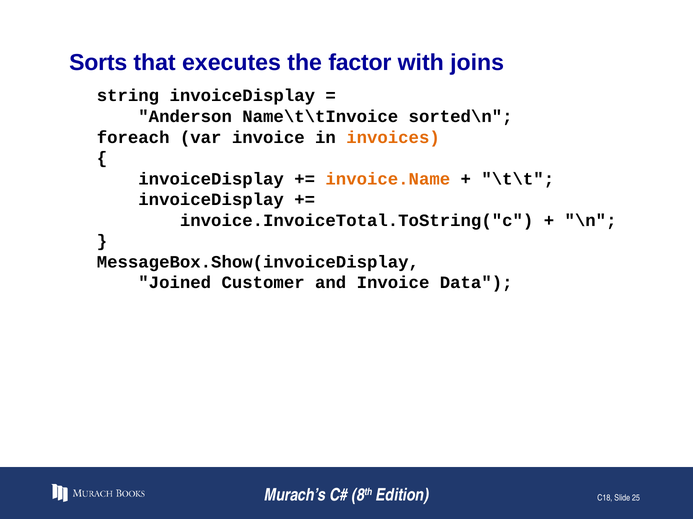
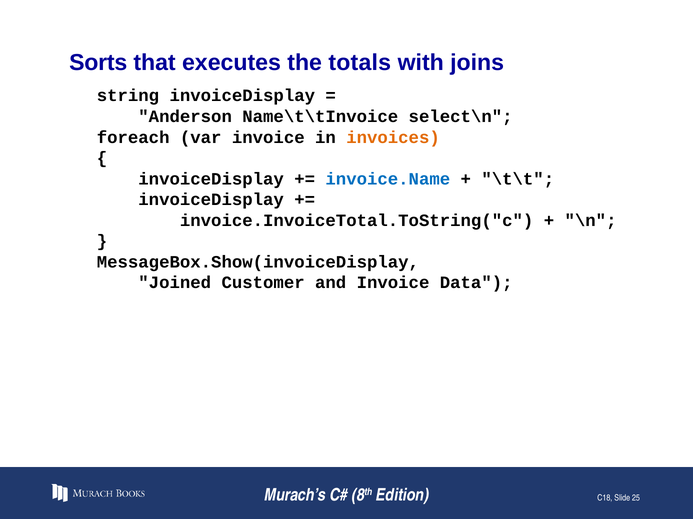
factor: factor -> totals (360, 63)
sorted\n: sorted\n -> select\n (461, 117)
invoice.Name colour: orange -> blue (388, 179)
